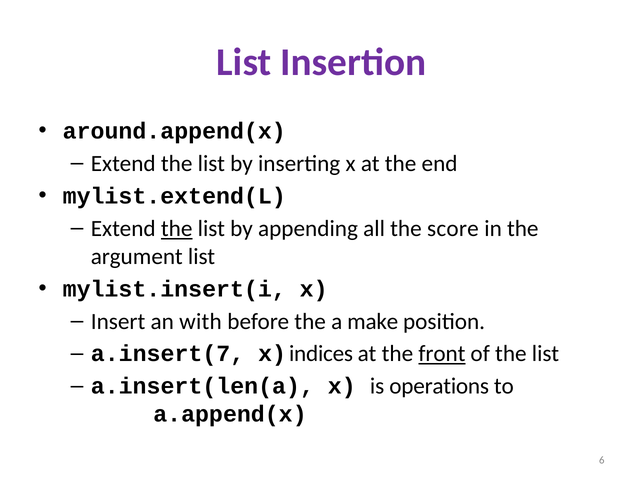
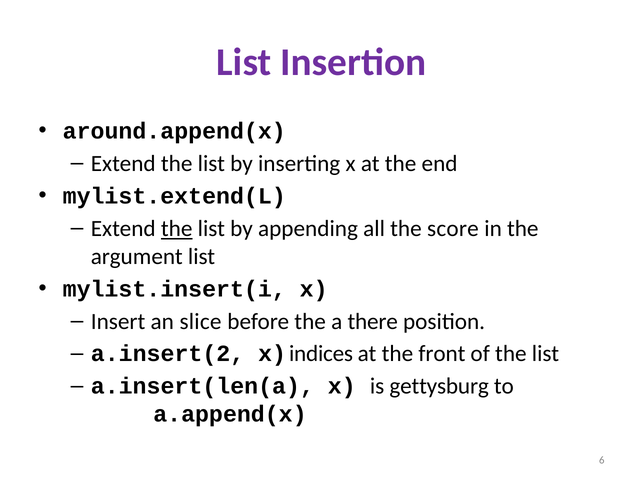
with: with -> slice (200, 322)
make: make -> there (373, 322)
a.insert(7: a.insert(7 -> a.insert(2 (168, 354)
front underline: present -> none (442, 354)
operations: operations -> gettysburg (439, 386)
